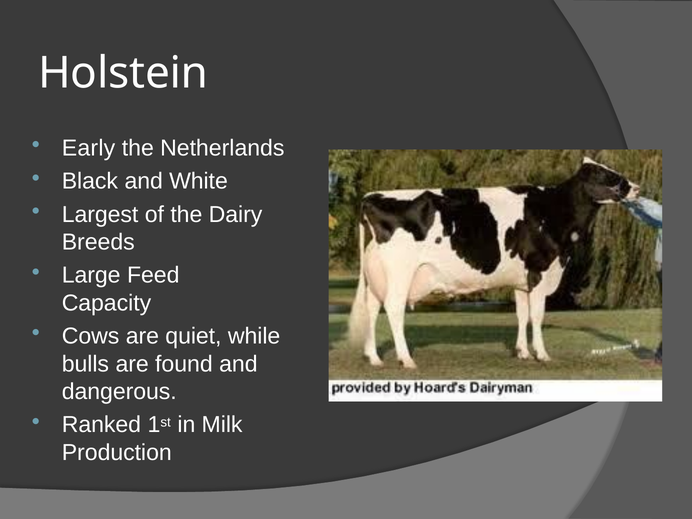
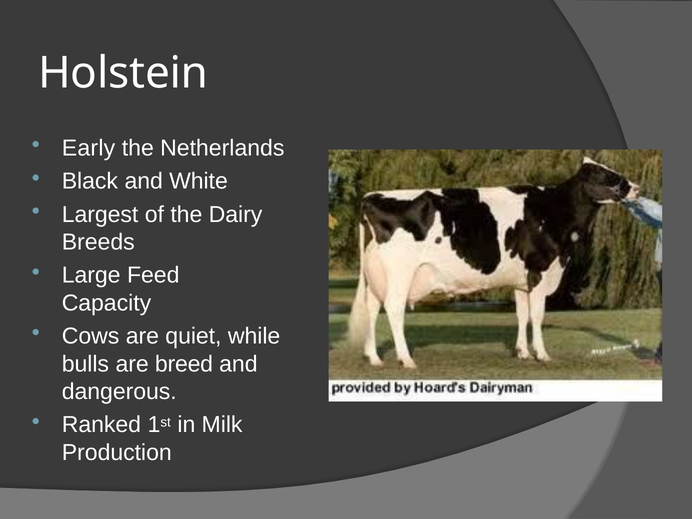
found: found -> breed (184, 364)
